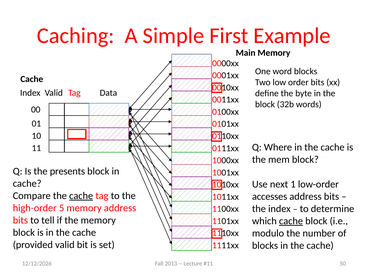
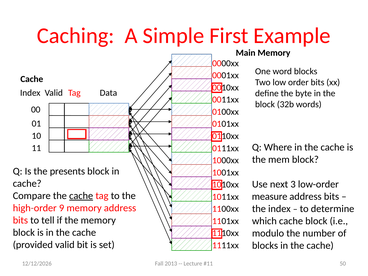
1: 1 -> 3 (293, 184)
accesses: accesses -> measure (270, 196)
5: 5 -> 9 (62, 208)
cache underline: present -> none (291, 221)
